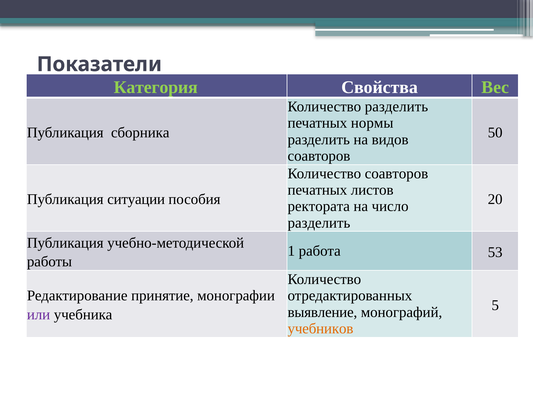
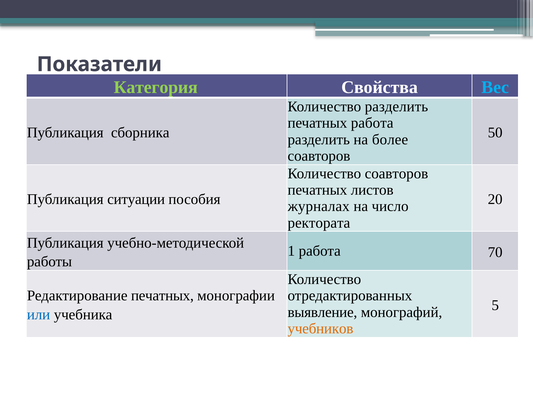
Вес colour: light green -> light blue (495, 87)
печатных нормы: нормы -> работа (372, 123)
видов: видов -> более (390, 139)
ректората: ректората -> журналах (319, 206)
разделить: разделить -> ректората (319, 223)
53: 53 -> 70 (495, 252)
Редактирование принятие: принятие -> печатных (162, 296)
или colour: purple -> blue (39, 314)
